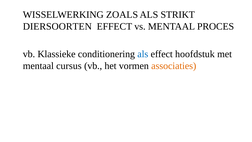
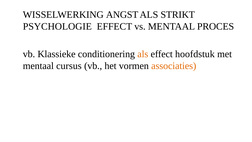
ZOALS: ZOALS -> ANGST (122, 15)
DIERSOORTEN: DIERSOORTEN -> PSYCHOLOGIE (57, 26)
als colour: blue -> orange (143, 54)
